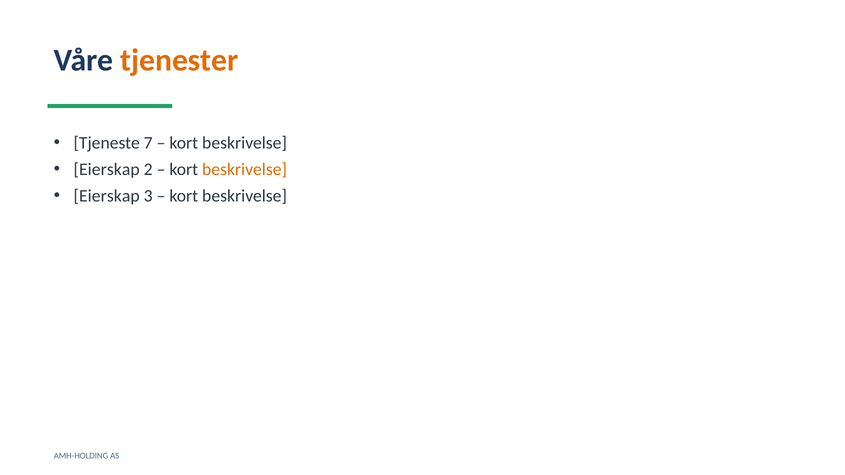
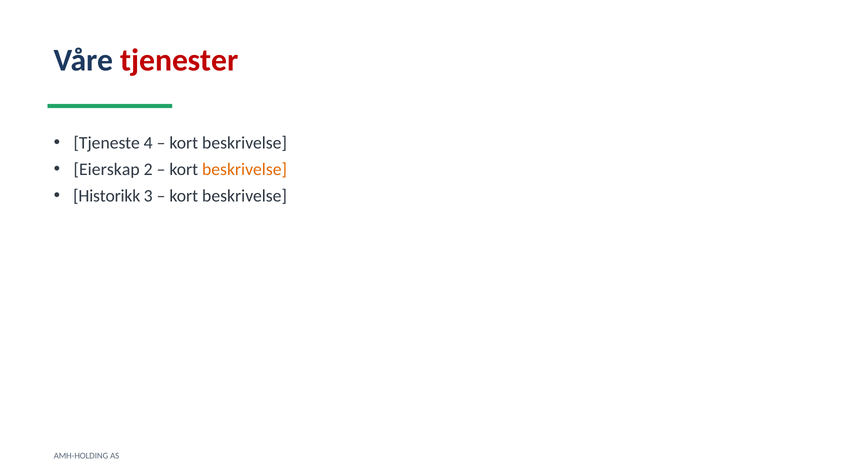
tjenester colour: orange -> red (179, 60)
7: 7 -> 4 (148, 143)
Eierskap: Eierskap -> Historikk (107, 196)
